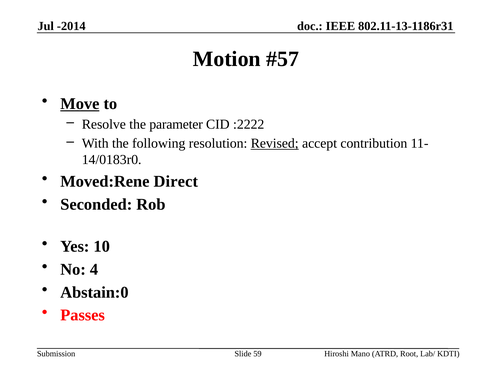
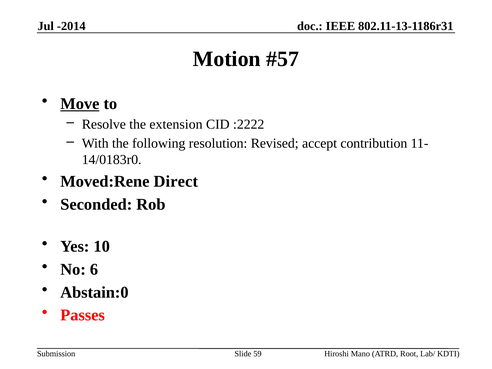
parameter: parameter -> extension (176, 124)
Revised underline: present -> none (275, 143)
4: 4 -> 6 (94, 269)
